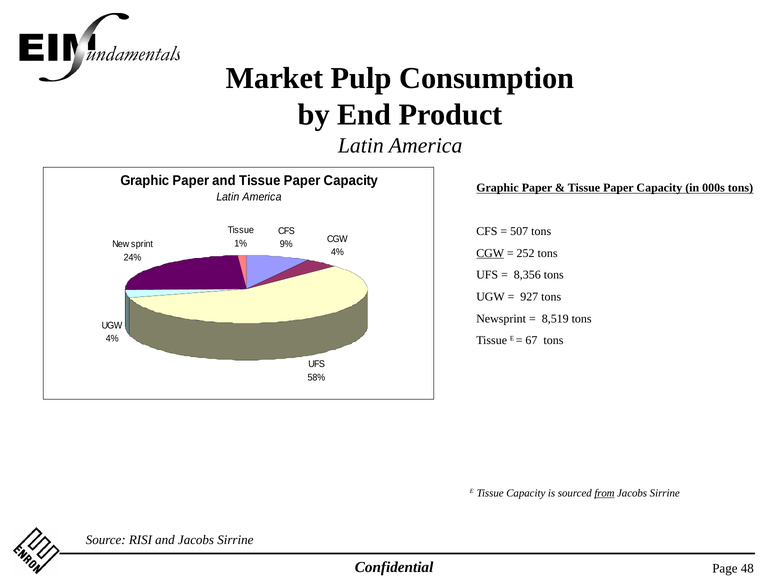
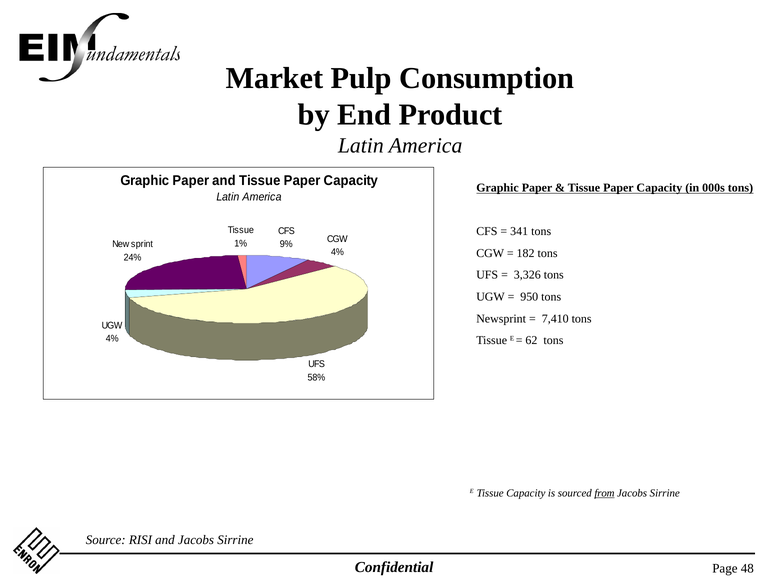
507: 507 -> 341 (519, 231)
CGW underline: present -> none (490, 253)
252: 252 -> 182 (526, 253)
8,356: 8,356 -> 3,326 (527, 275)
927: 927 -> 950 (529, 297)
8,519: 8,519 -> 7,410 (555, 318)
67: 67 -> 62 (531, 340)
